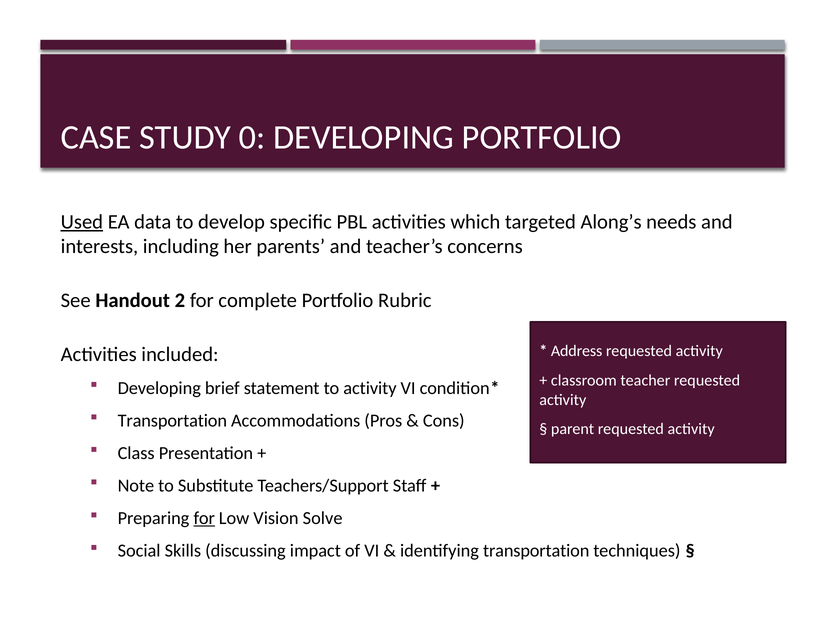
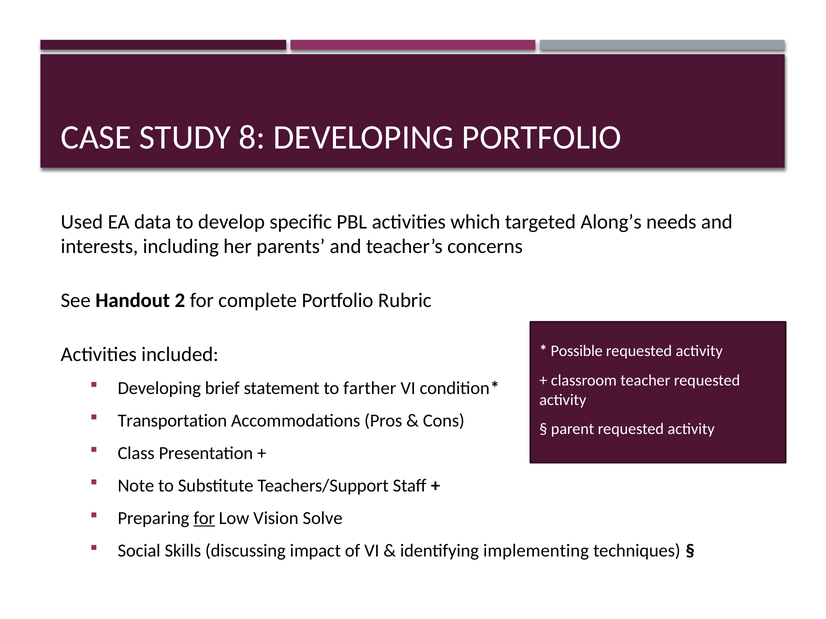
0: 0 -> 8 (252, 138)
Used underline: present -> none (82, 222)
Address: Address -> Possible (577, 351)
to activity: activity -> farther (370, 388)
identifying transportation: transportation -> implementing (536, 551)
